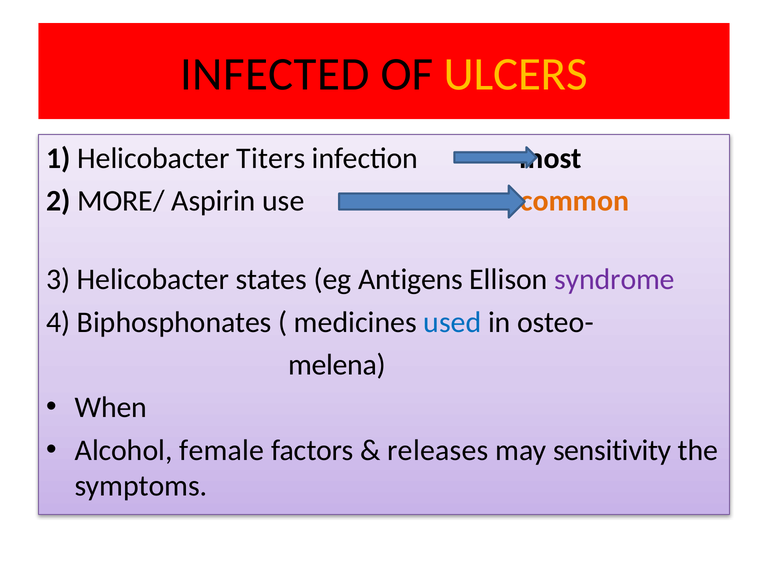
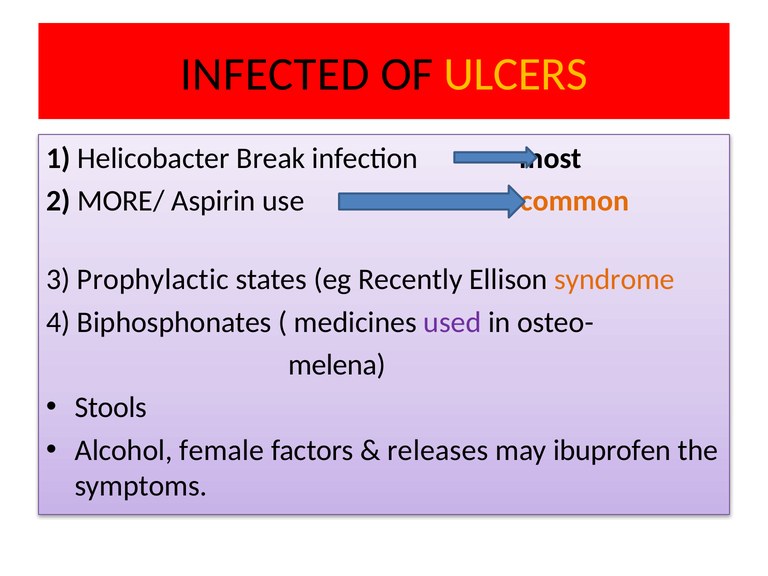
Titers: Titers -> Break (271, 158)
3 Helicobacter: Helicobacter -> Prophylactic (153, 280)
Antigens: Antigens -> Recently (410, 280)
syndrome colour: purple -> orange (614, 280)
used colour: blue -> purple (452, 322)
When: When -> Stools (111, 408)
sensitivity: sensitivity -> ibuprofen (612, 450)
